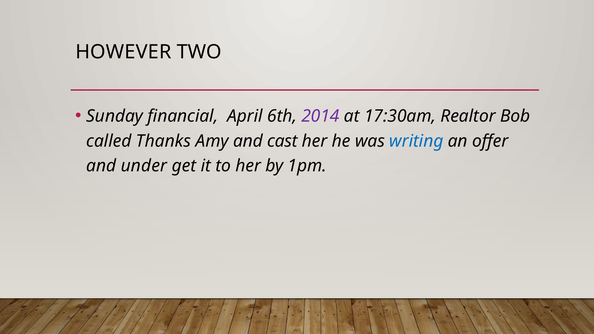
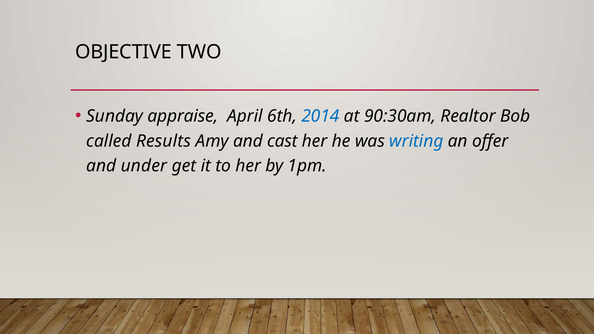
HOWEVER: HOWEVER -> OBJECTIVE (124, 52)
financial: financial -> appraise (183, 116)
2014 colour: purple -> blue (320, 116)
17:30am: 17:30am -> 90:30am (400, 116)
Thanks: Thanks -> Results (163, 141)
